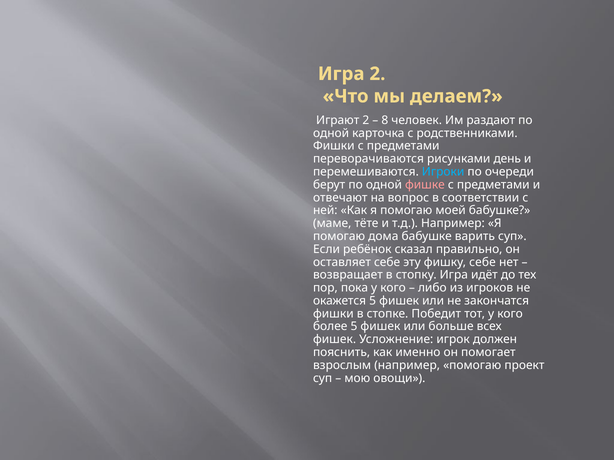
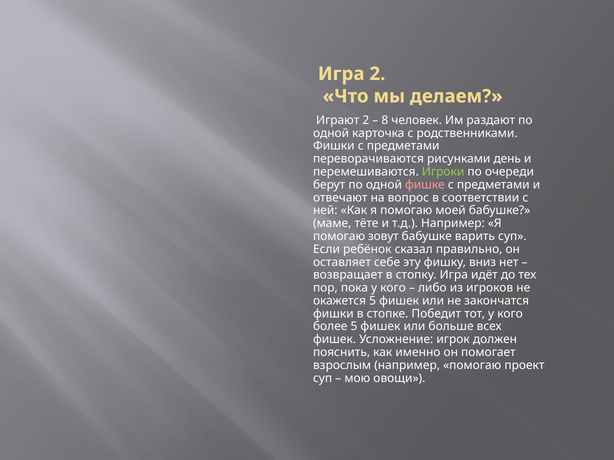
Игроки colour: light blue -> light green (443, 172)
дома: дома -> зовут (383, 237)
фишку себе: себе -> вниз (483, 262)
